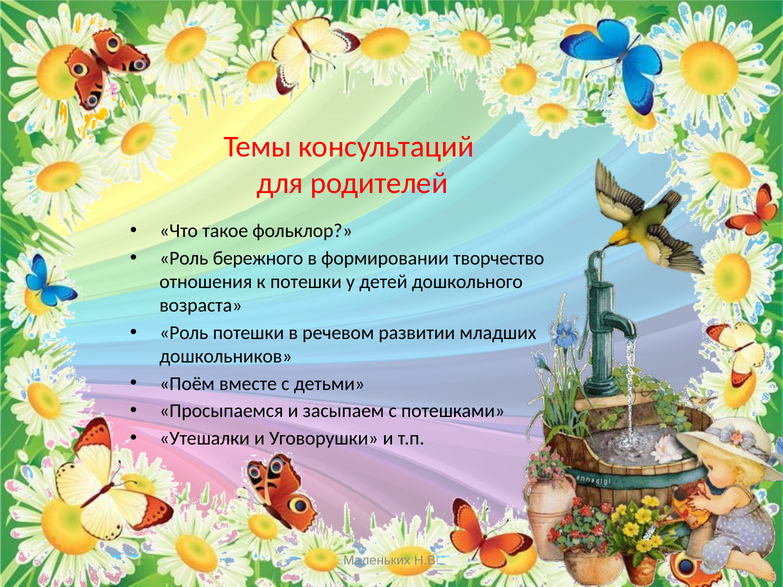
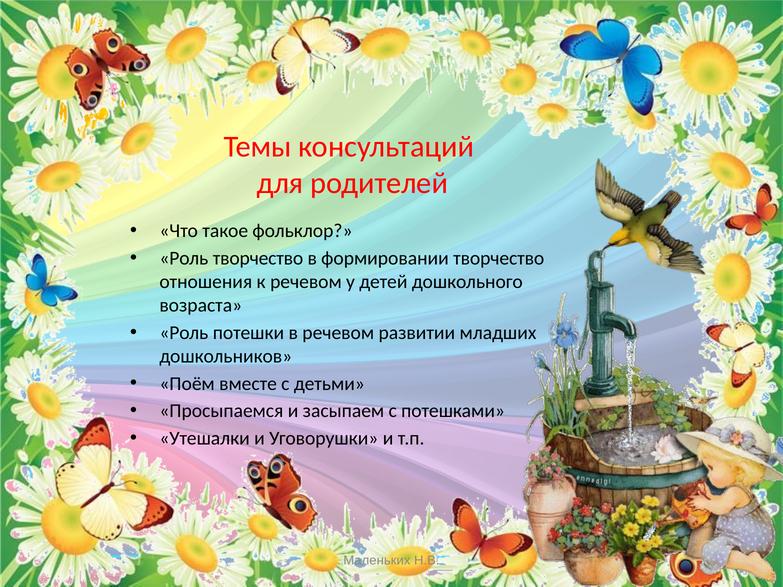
Роль бережного: бережного -> творчество (258, 258)
к потешки: потешки -> речевом (306, 282)
